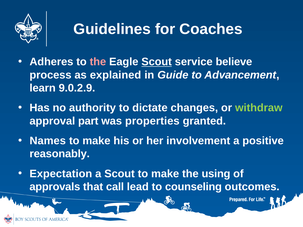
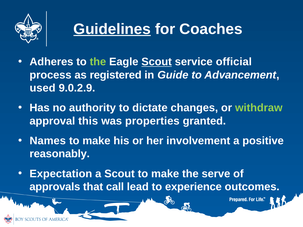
Guidelines underline: none -> present (112, 29)
the colour: pink -> light green (98, 62)
believe: believe -> official (234, 62)
explained: explained -> registered (116, 75)
learn: learn -> used (43, 88)
part: part -> this (88, 121)
using: using -> serve (216, 174)
counseling: counseling -> experience (193, 187)
